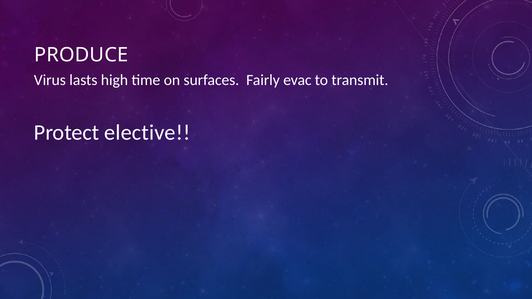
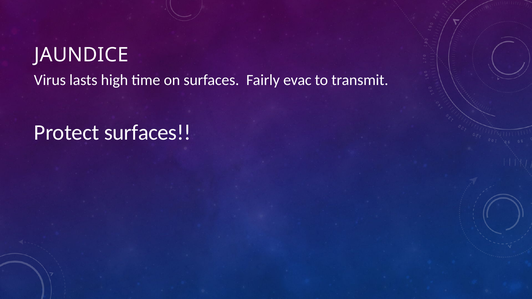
PRODUCE: PRODUCE -> JAUNDICE (81, 55)
Protect elective: elective -> surfaces (148, 133)
